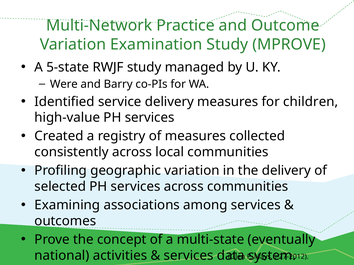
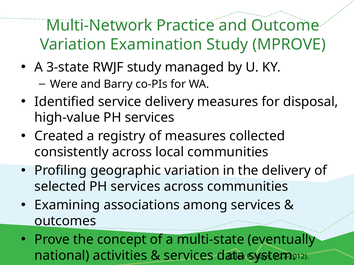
5-state: 5-state -> 3-state (68, 67)
children: children -> disposal (311, 102)
